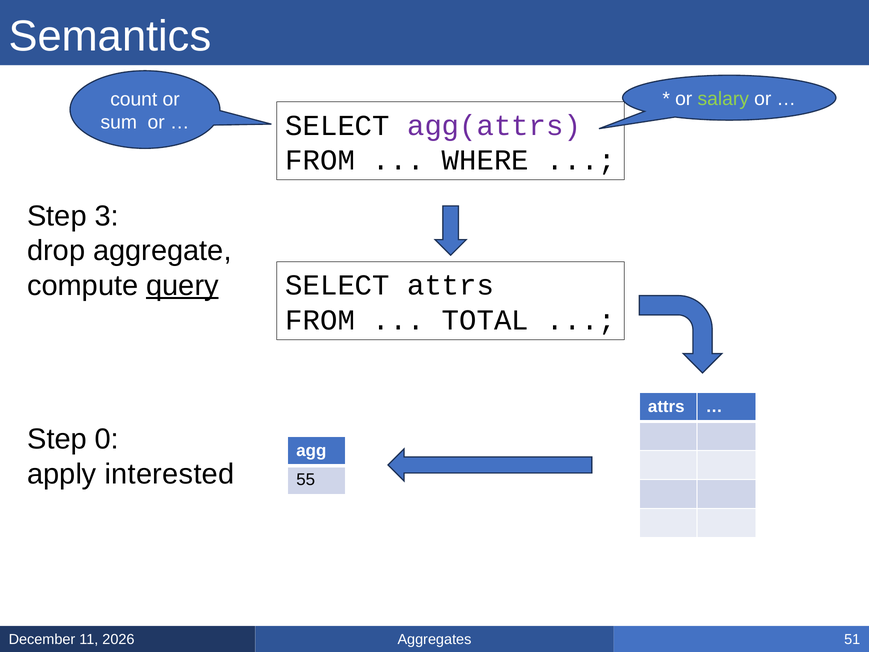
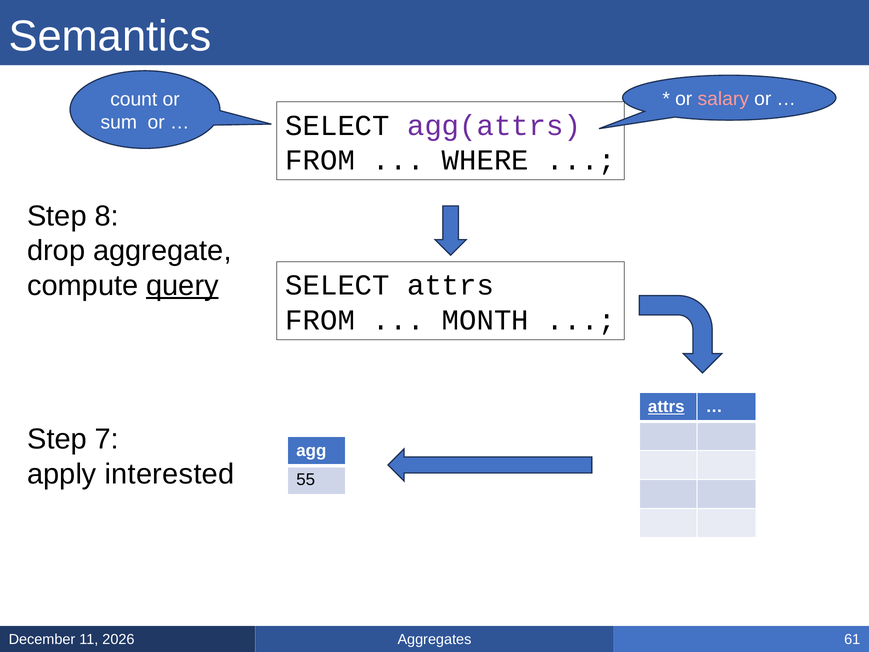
salary colour: light green -> pink (723, 99)
3: 3 -> 8 (107, 216)
TOTAL: TOTAL -> MONTH (485, 320)
attrs underline: none -> present (666, 407)
0: 0 -> 7 (107, 439)
51: 51 -> 61 (852, 639)
